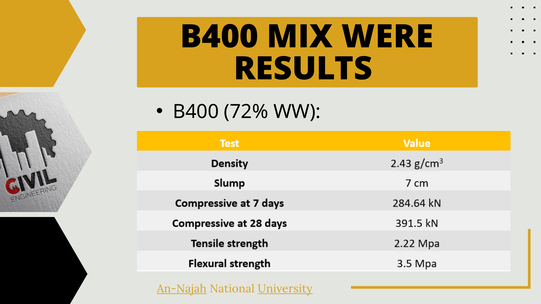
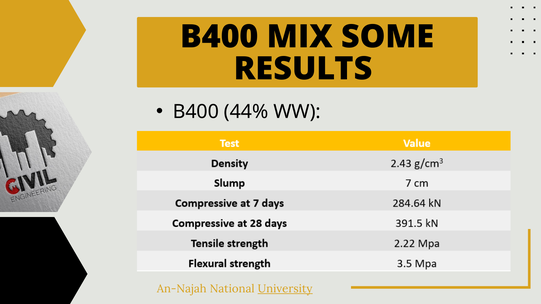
WERE: WERE -> SOME (388, 37)
72%: 72% -> 44% (246, 112)
An-Najah underline: present -> none (182, 289)
